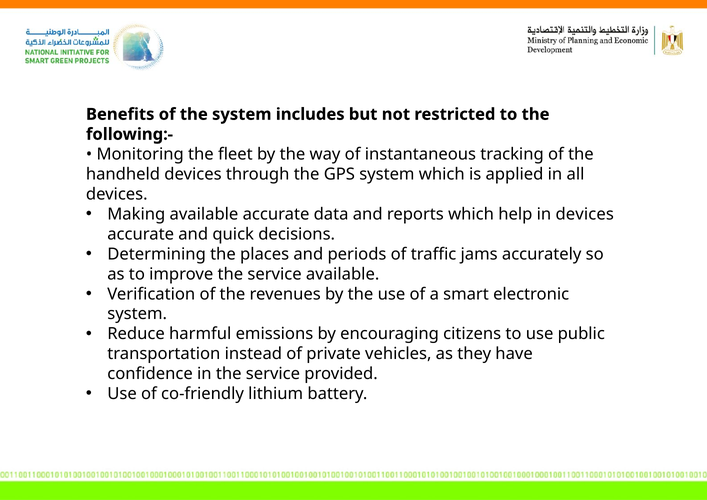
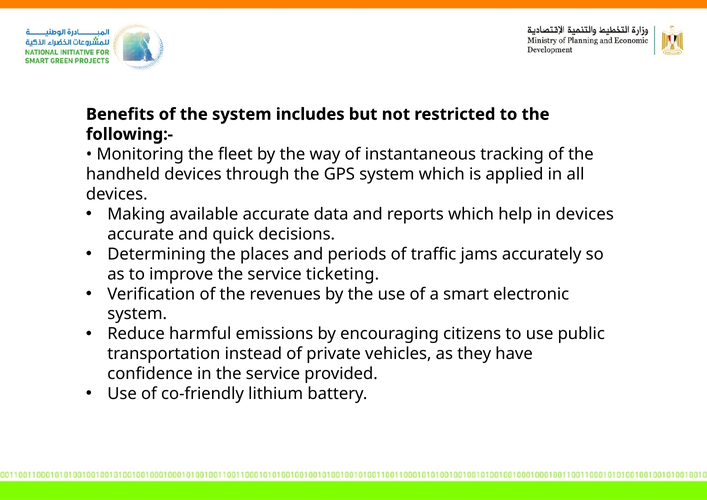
service available: available -> ticketing (343, 274)
